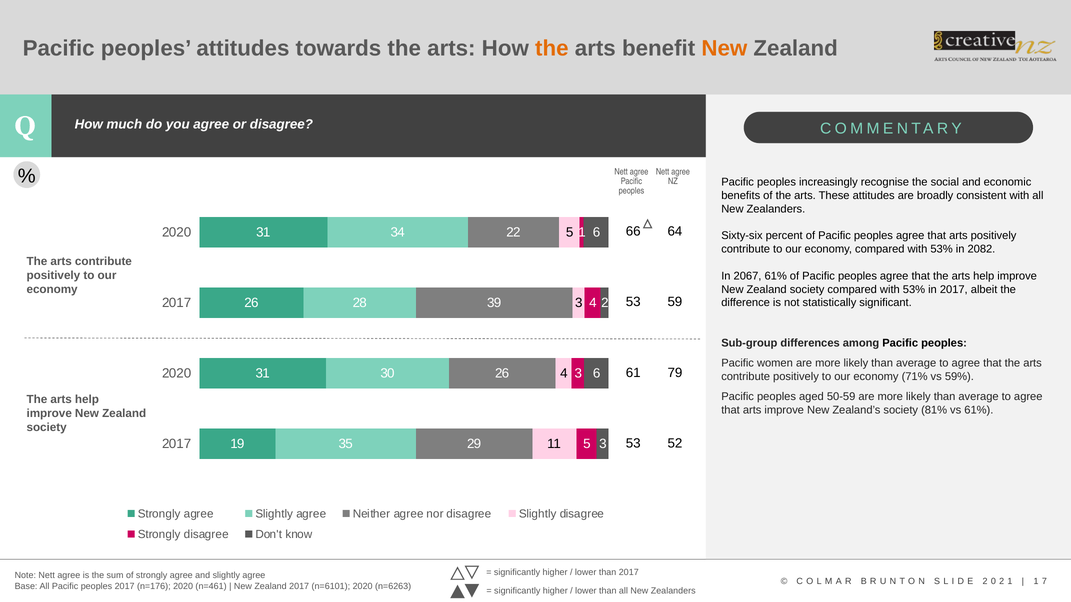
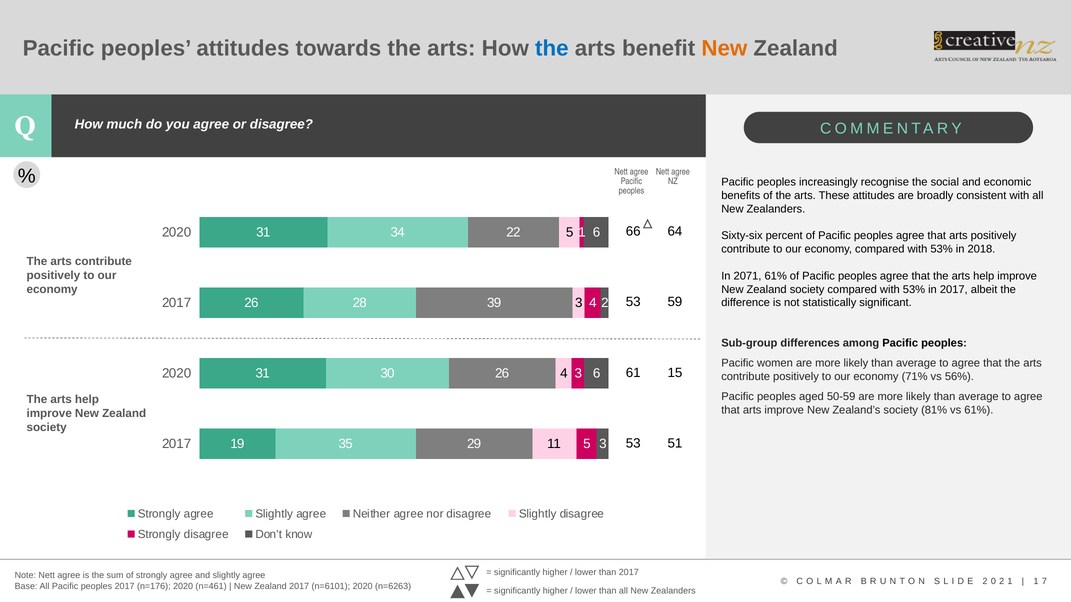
the colour: orange -> blue (552, 48)
2082: 2082 -> 2018 (981, 249)
2067: 2067 -> 2071 (748, 276)
79: 79 -> 15 (675, 373)
59%: 59% -> 56% (959, 377)
52: 52 -> 51 (675, 444)
